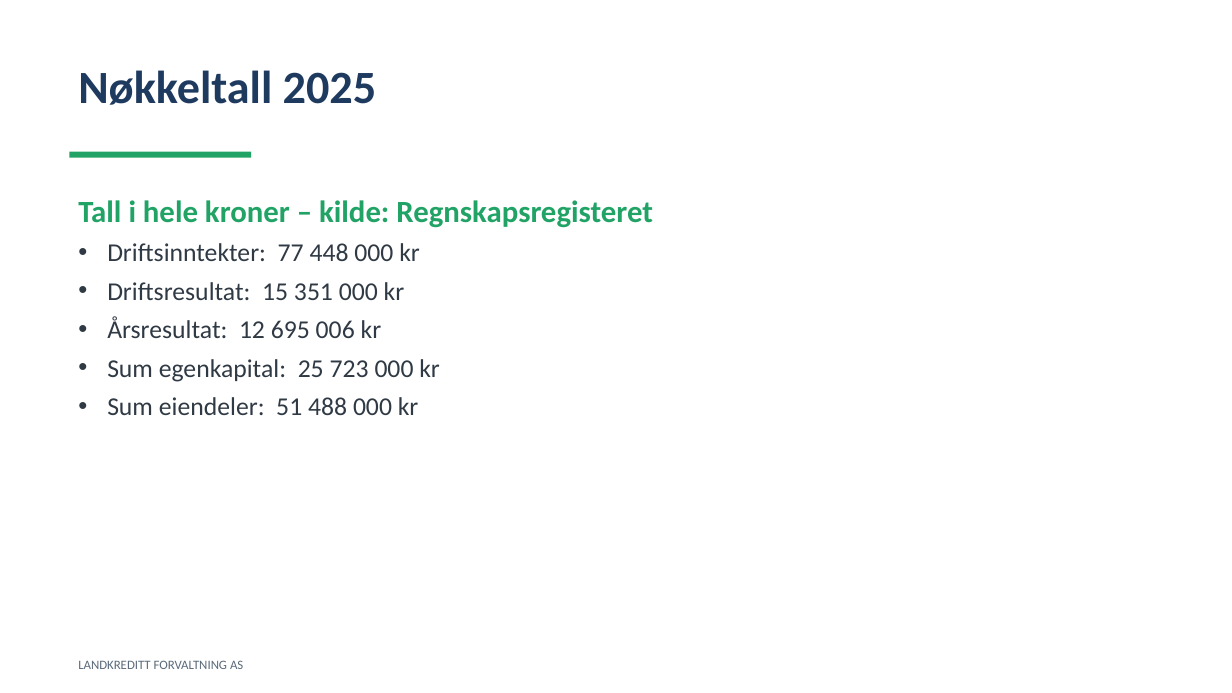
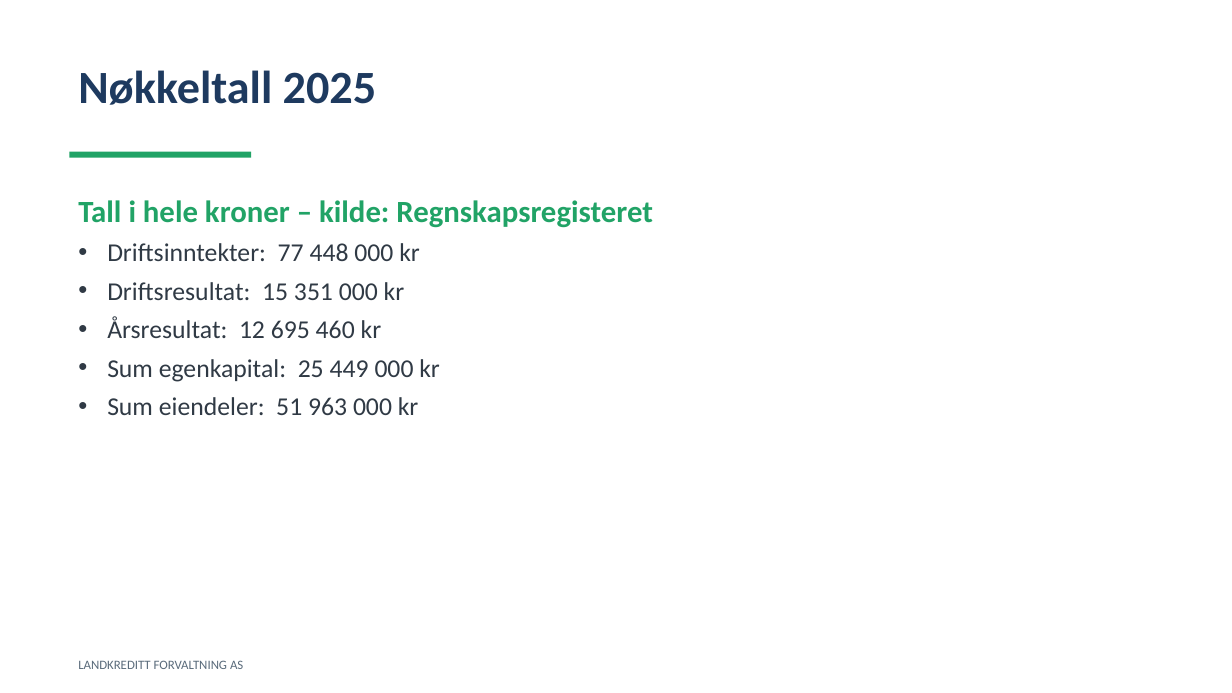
006: 006 -> 460 (335, 330)
723: 723 -> 449 (349, 369)
488: 488 -> 963 (328, 407)
